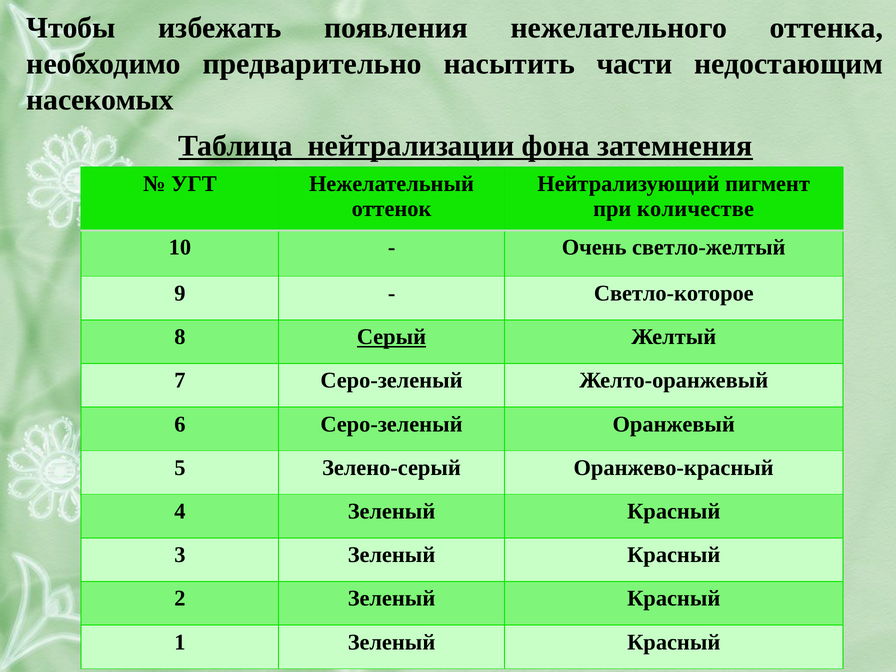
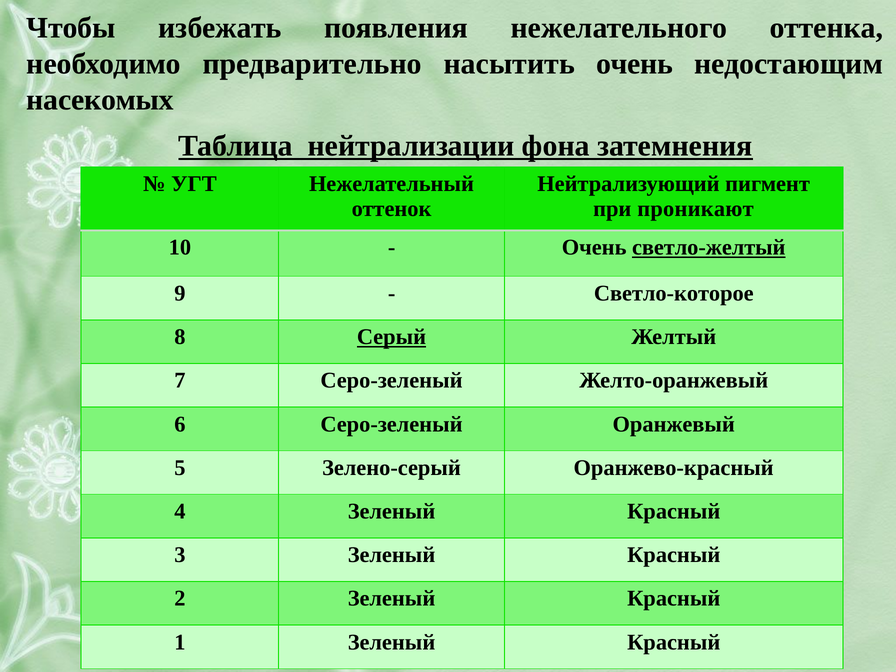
насытить части: части -> очень (635, 64)
количестве: количестве -> проникают (695, 209)
светло-желтый underline: none -> present (709, 248)
